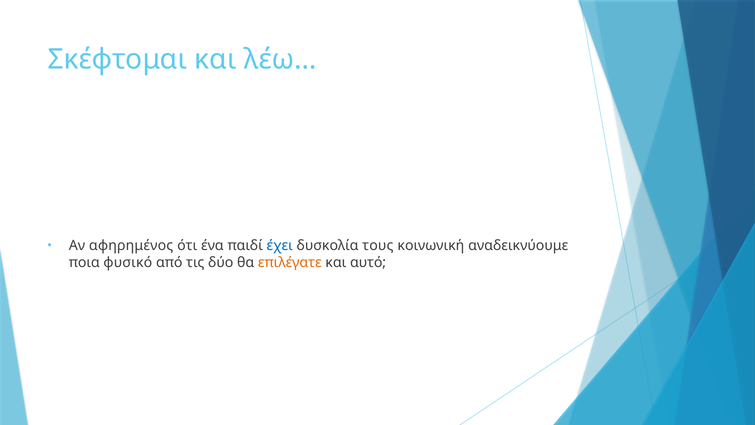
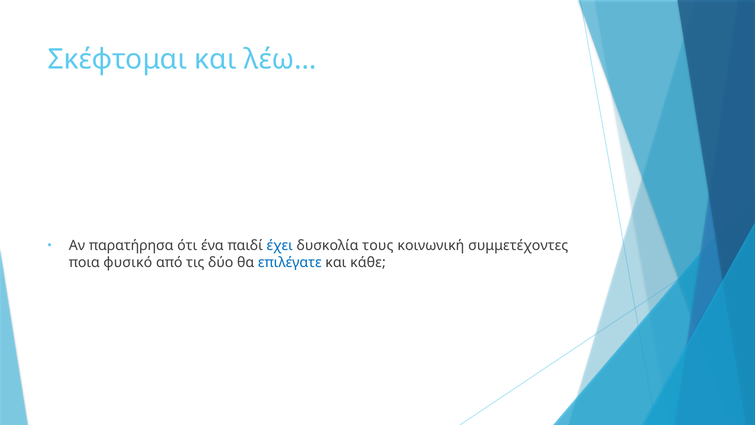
αφηρημένος: αφηρημένος -> παρατήρησα (131, 246)
αναδεικνύουμε: αναδεικνύουμε -> συμμετέχοντες (518, 246)
επιλέγατε colour: orange -> blue (290, 263)
αυτό: αυτό -> κάθε (368, 263)
